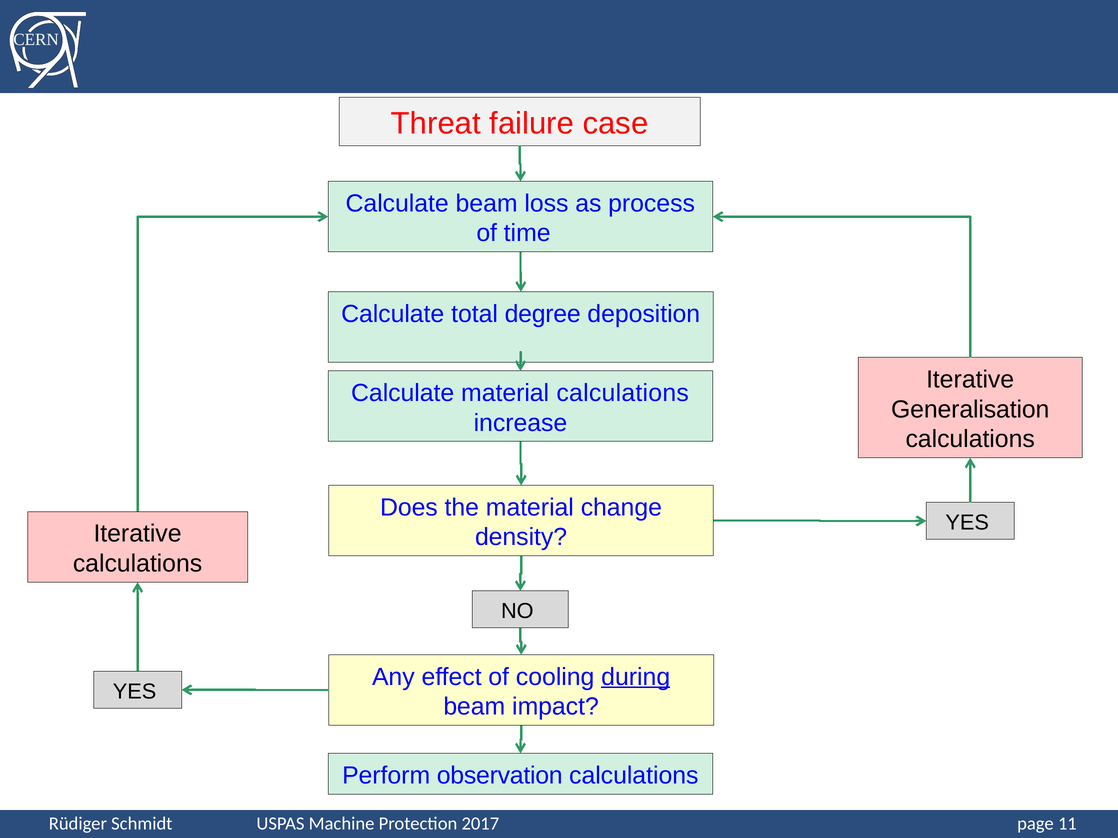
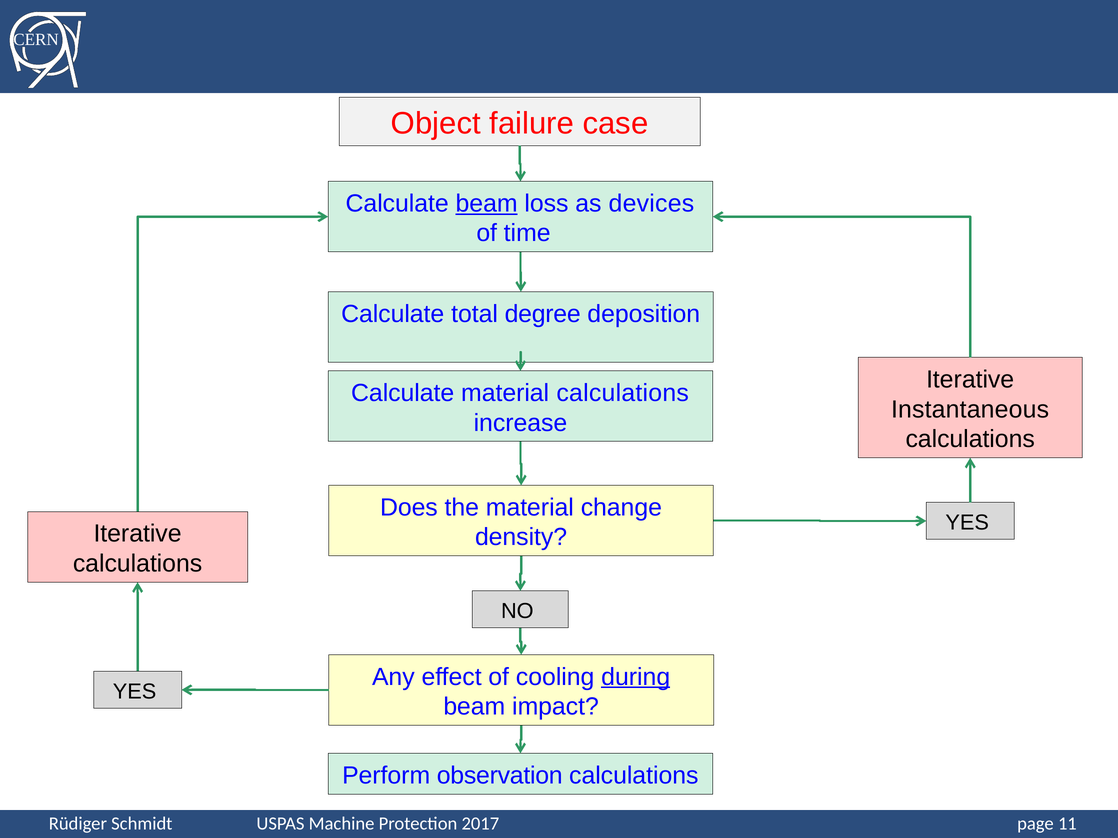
Threat: Threat -> Object (436, 124)
beam underline: none -> present (487, 204)
process: process -> devices (651, 204)
Generalisation: Generalisation -> Instantaneous (970, 410)
